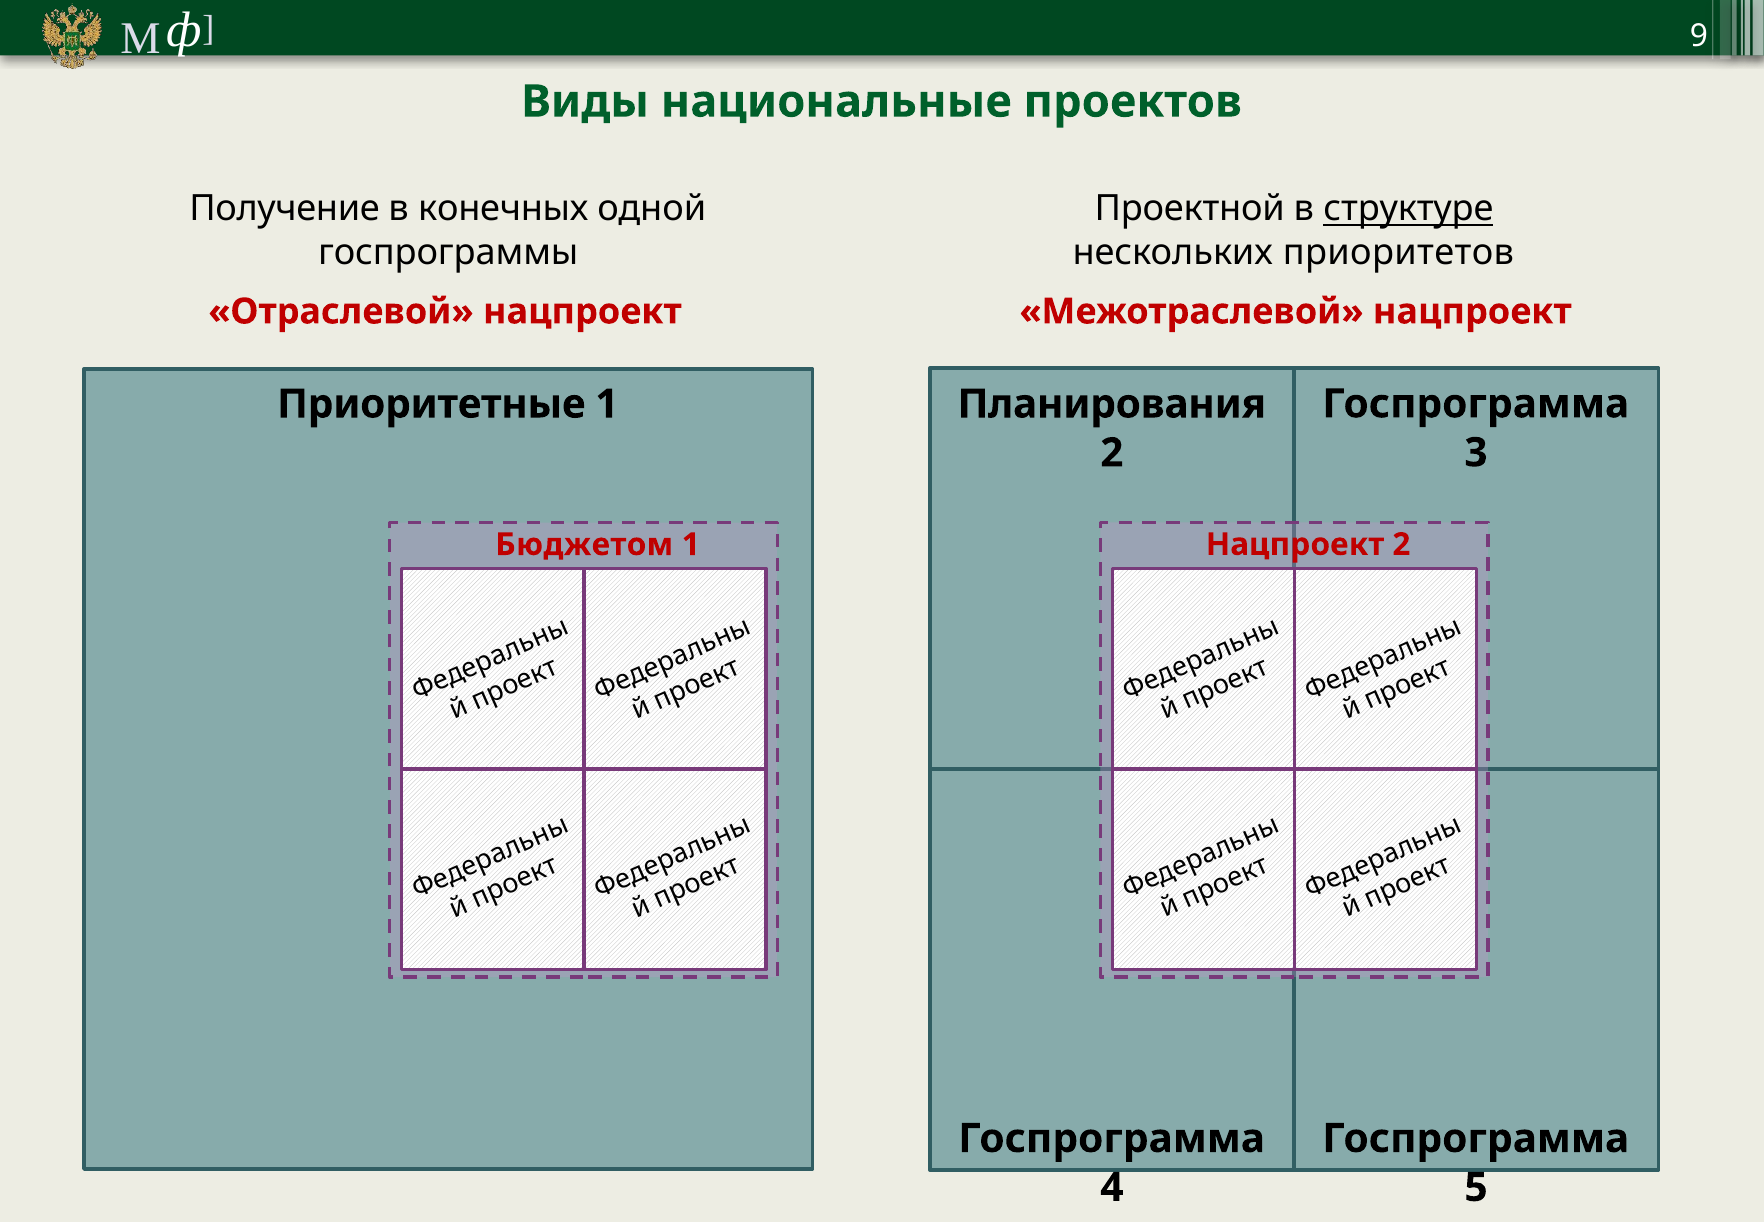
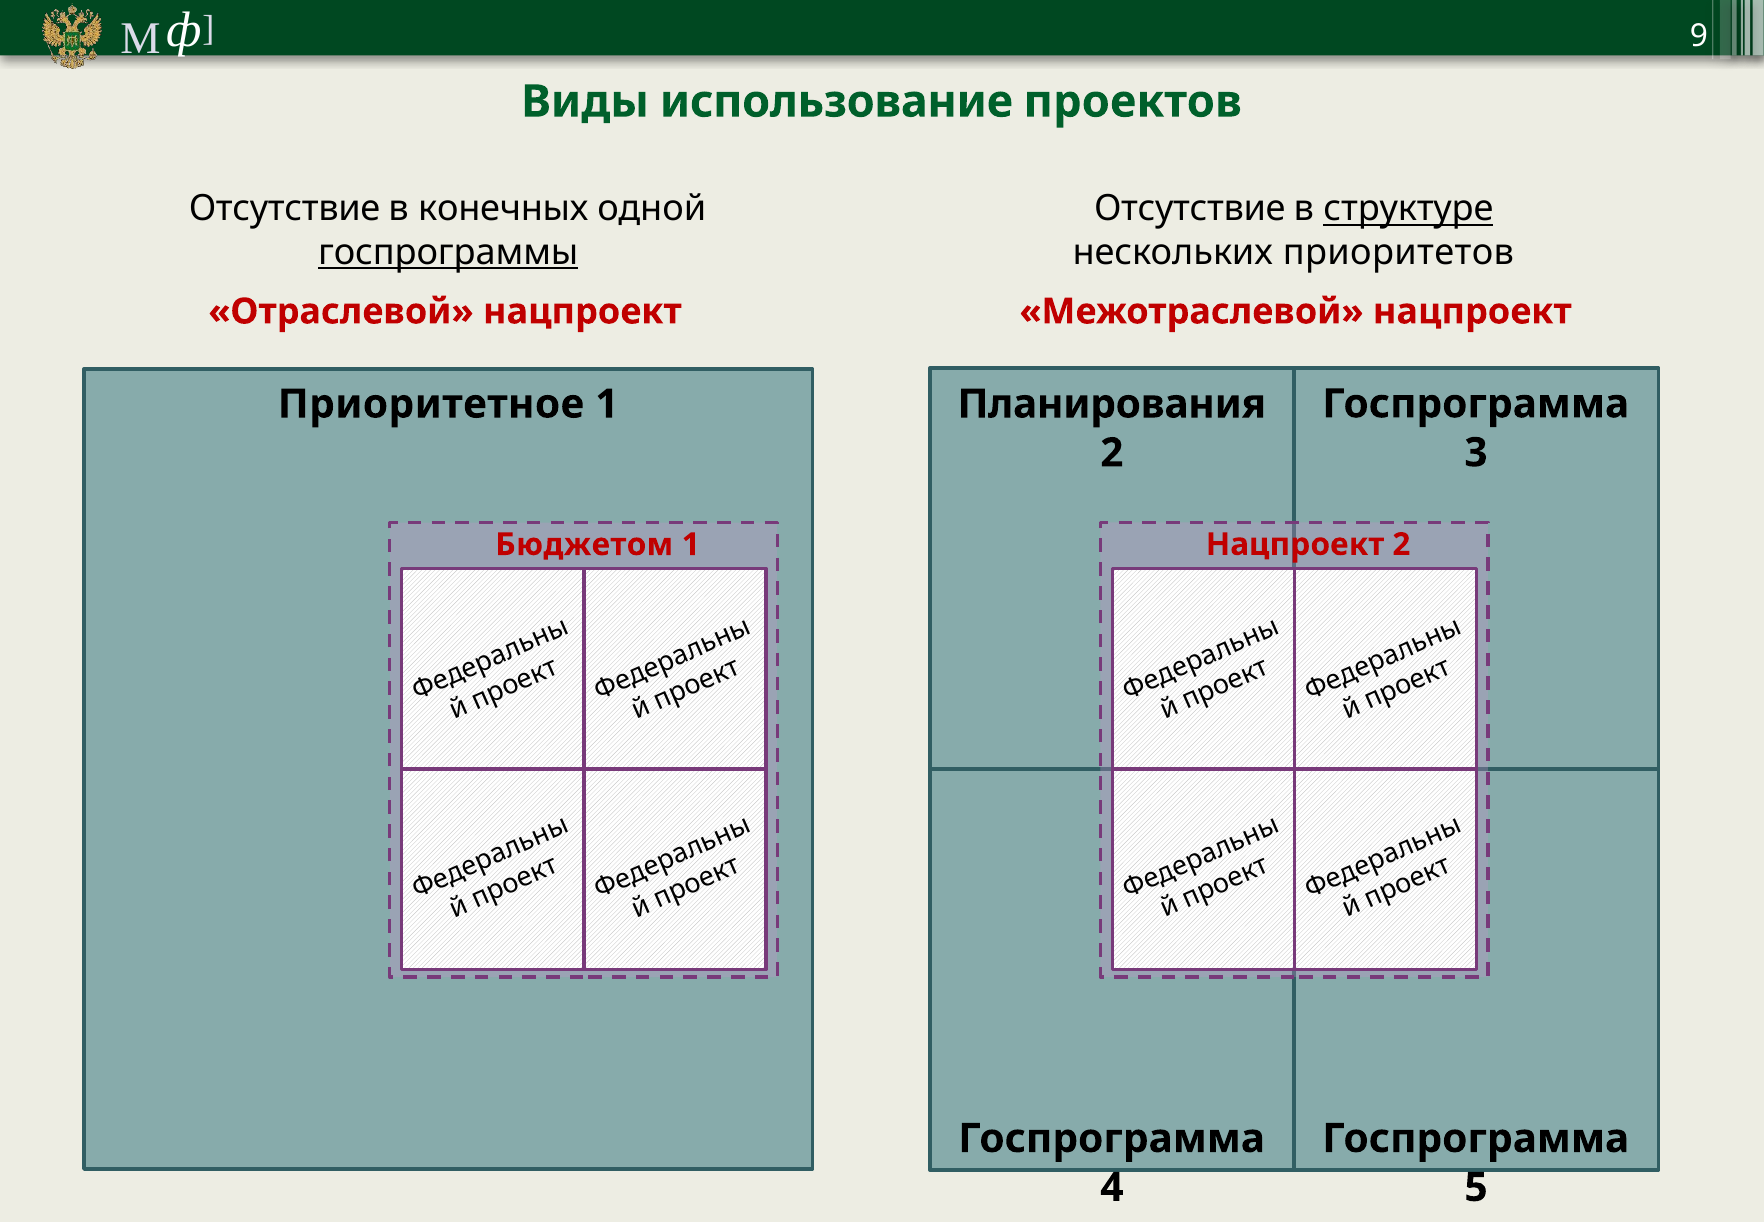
национальные: национальные -> использование (836, 102)
Получение: Получение -> Отсутствие (285, 209)
Проектной: Проектной -> Отсутствие (1190, 209)
госпрограммы underline: none -> present (448, 252)
Приоритетные: Приоритетные -> Приоритетное (431, 404)
